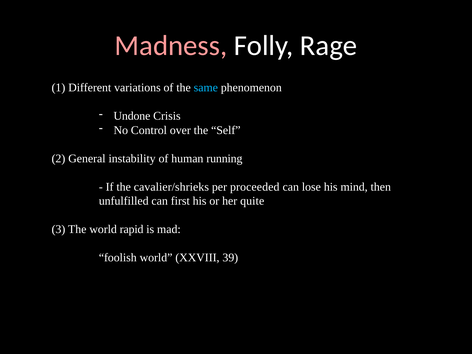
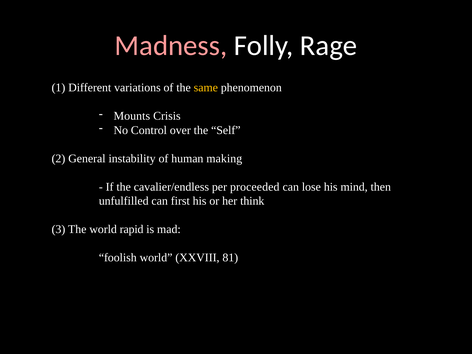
same colour: light blue -> yellow (206, 88)
Undone: Undone -> Mounts (132, 116)
running: running -> making (224, 159)
cavalier/shrieks: cavalier/shrieks -> cavalier/endless (171, 187)
quite: quite -> think (252, 201)
39: 39 -> 81 (230, 258)
